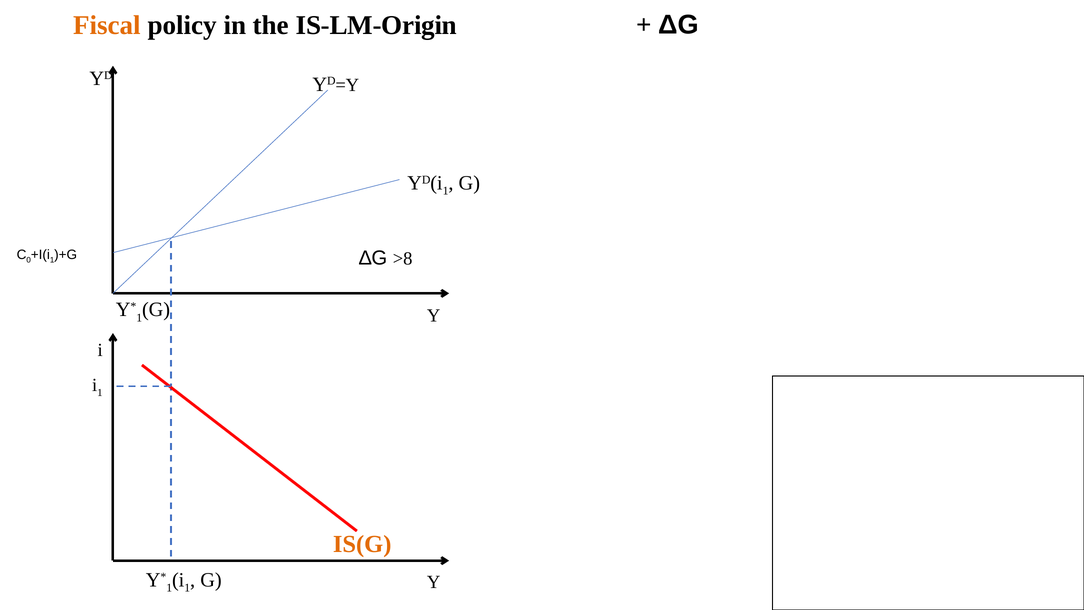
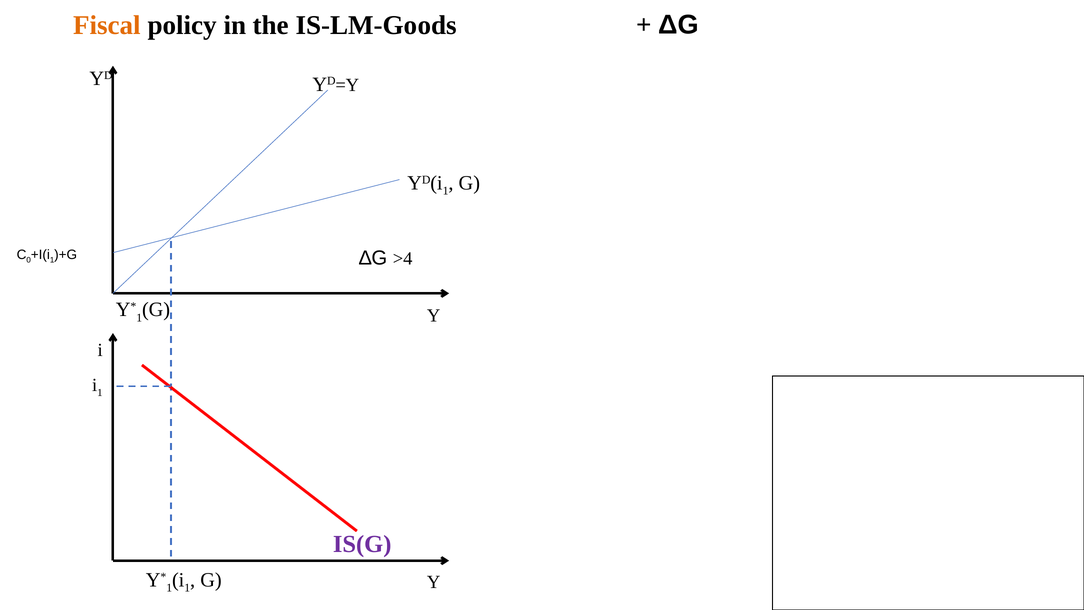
IS-LM-Origin: IS-LM-Origin -> IS-LM-Goods (376, 25)
>8: >8 -> >4 (403, 258)
IS(G colour: orange -> purple (362, 544)
